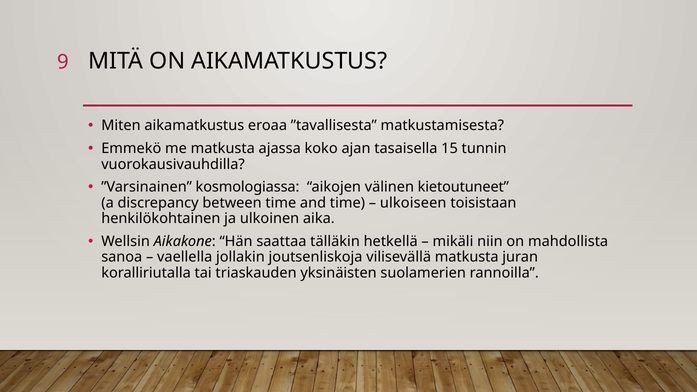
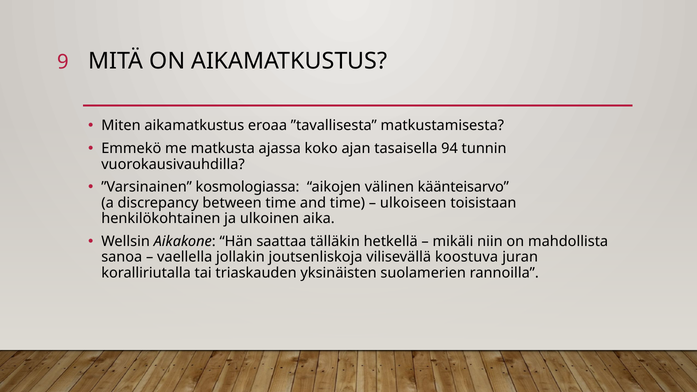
15: 15 -> 94 (450, 149)
kietoutuneet: kietoutuneet -> käänteisarvo (463, 187)
vilisevällä matkusta: matkusta -> koostuva (467, 257)
